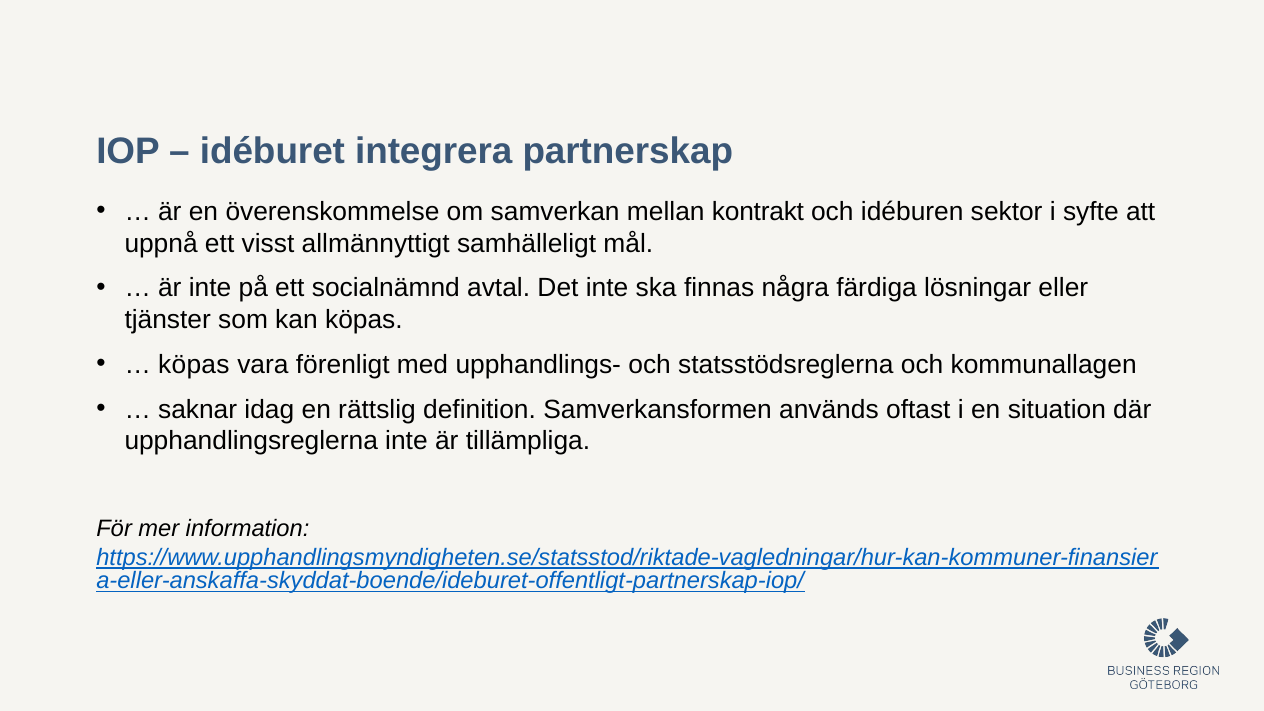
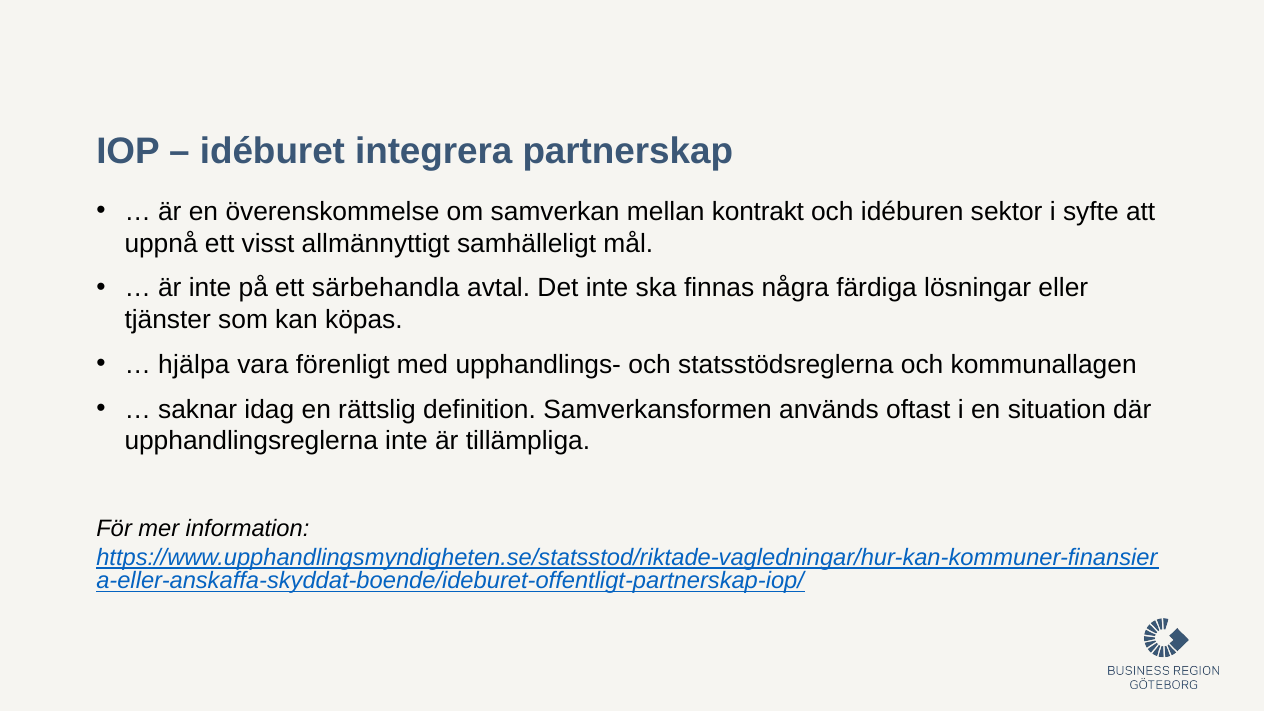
socialnämnd: socialnämnd -> särbehandla (386, 288)
köpas: köpas -> hjälpa (194, 365)
